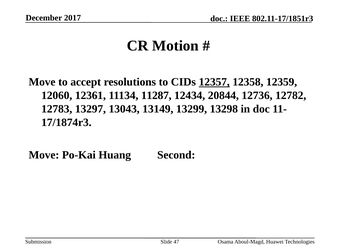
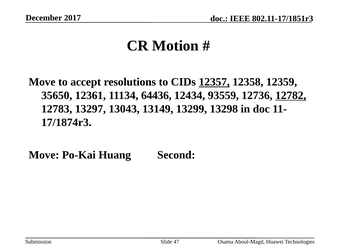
12060: 12060 -> 35650 (57, 96)
11287: 11287 -> 64436 (156, 96)
20844: 20844 -> 93559 (223, 96)
12782 underline: none -> present (291, 96)
